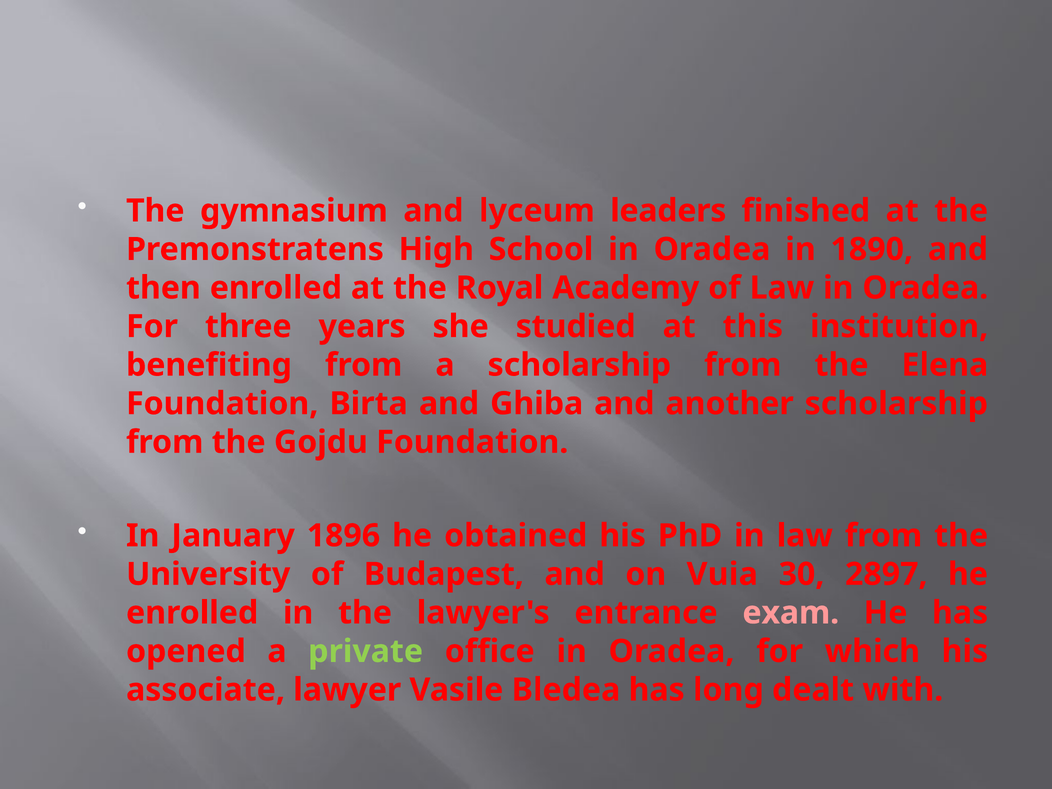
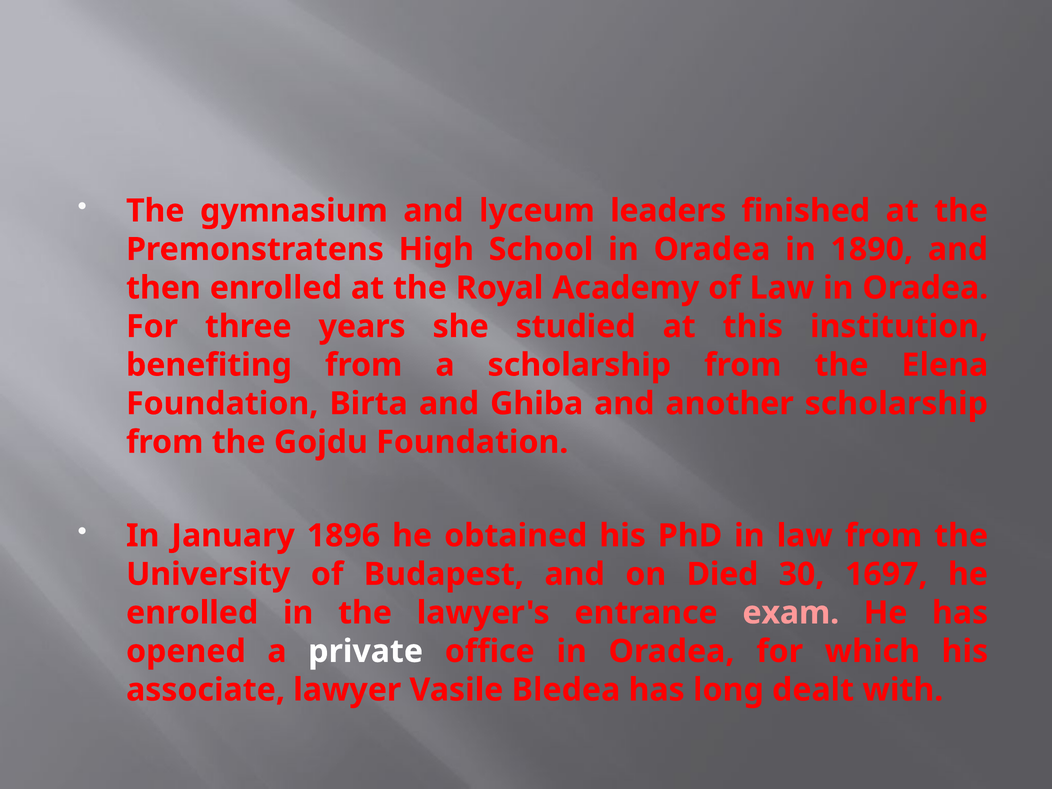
Vuia: Vuia -> Died (722, 574)
2897: 2897 -> 1697 (886, 574)
private colour: light green -> white (366, 651)
